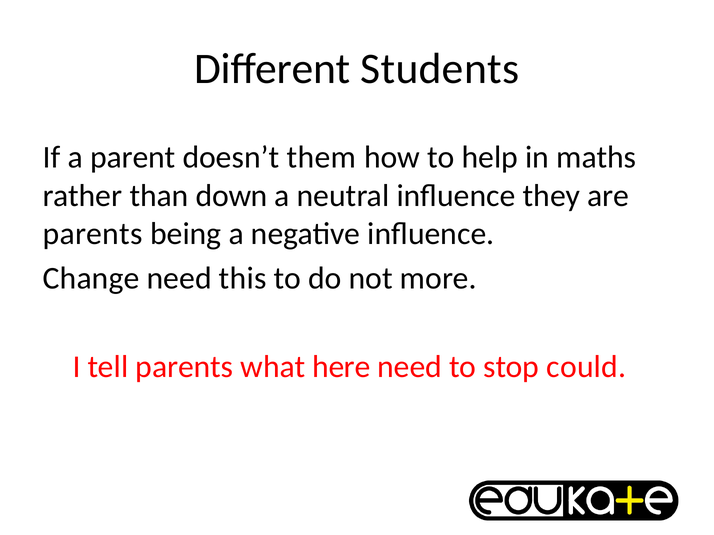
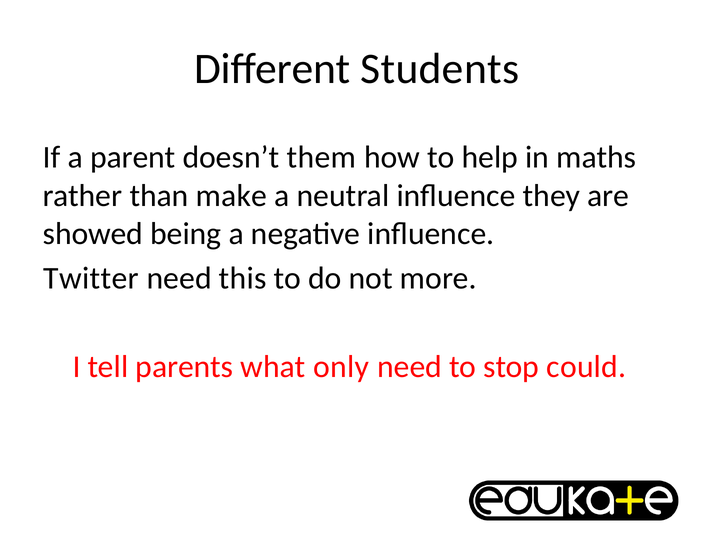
down: down -> make (231, 196)
parents: parents -> showed (93, 234)
Change: Change -> Twitter (91, 278)
here: here -> only (341, 367)
